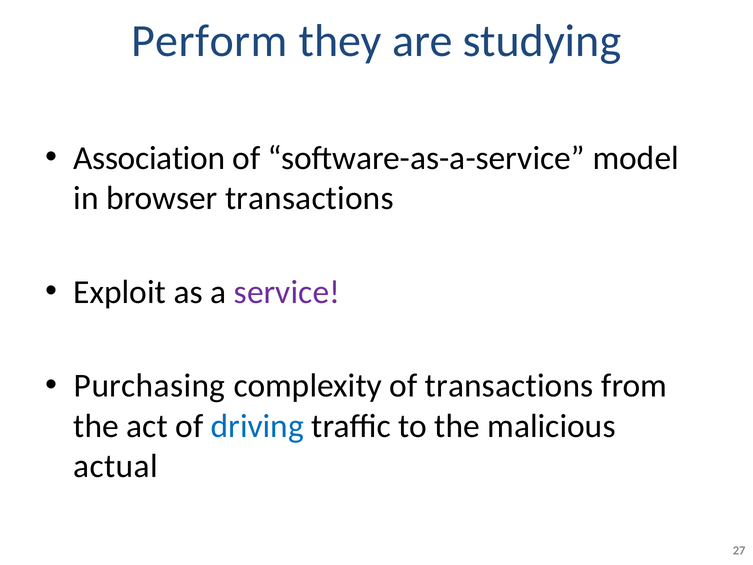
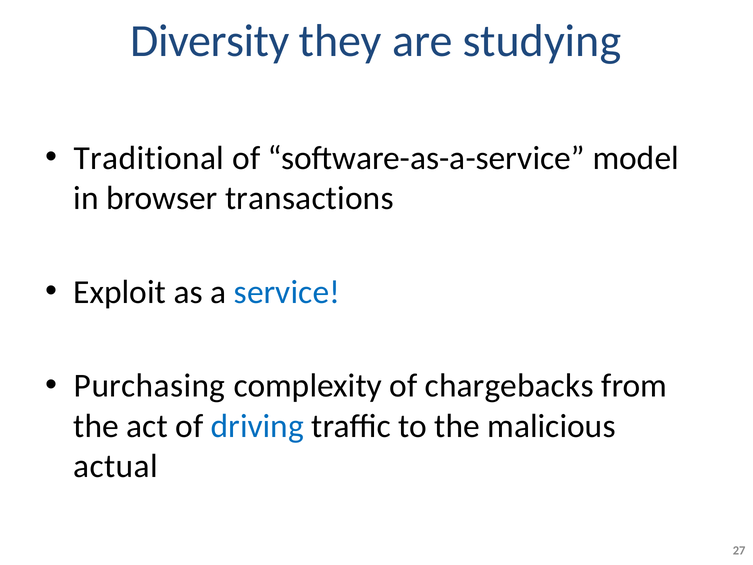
Perform: Perform -> Diversity (210, 41)
Association: Association -> Traditional (149, 158)
service colour: purple -> blue (287, 292)
of transactions: transactions -> chargebacks (509, 386)
